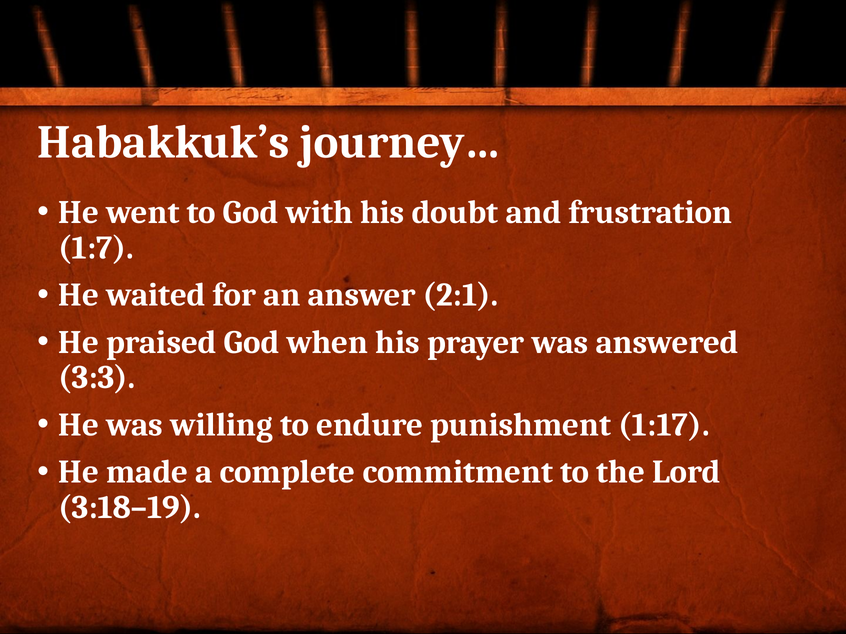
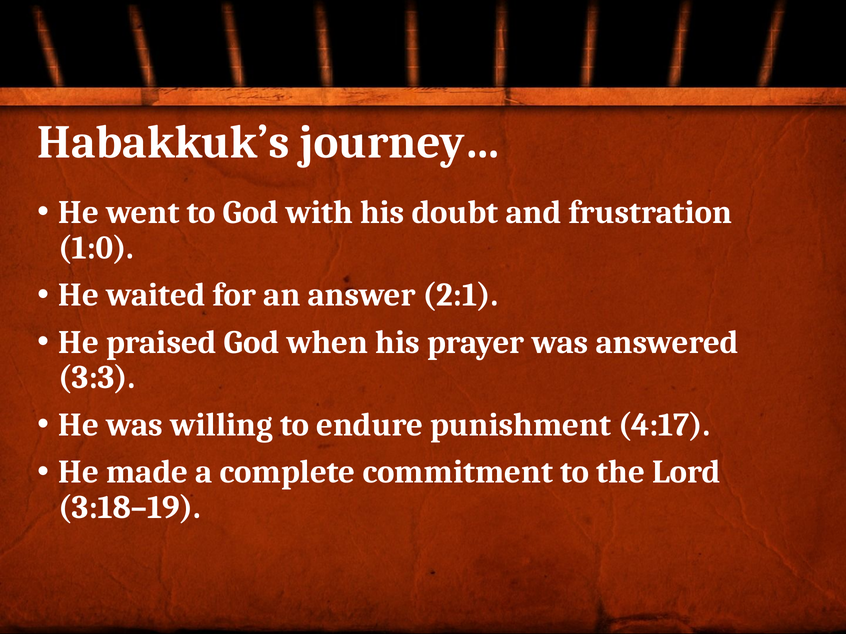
1:7: 1:7 -> 1:0 (96, 248)
1:17: 1:17 -> 4:17 (664, 425)
